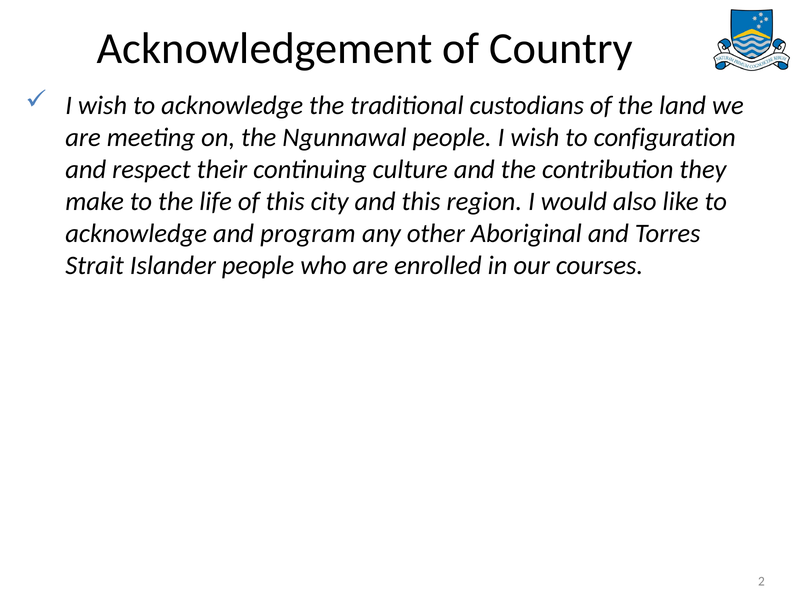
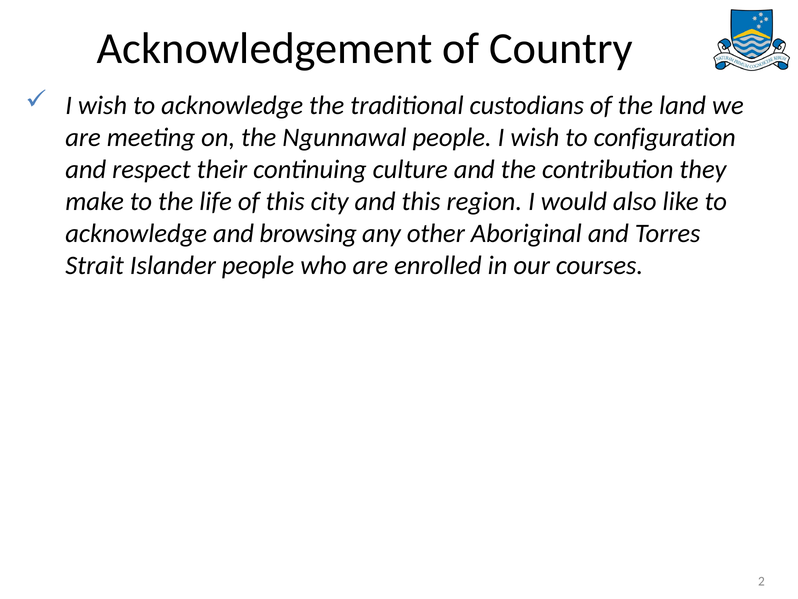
program: program -> browsing (308, 233)
